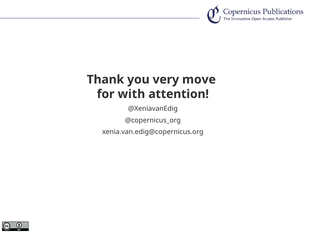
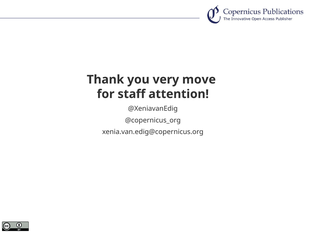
with: with -> staff (131, 94)
